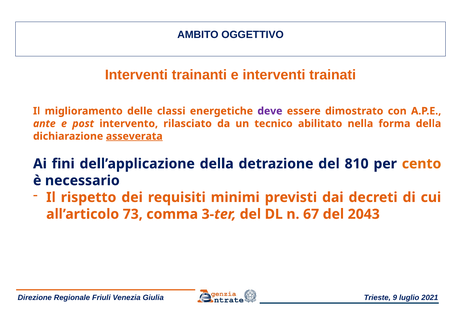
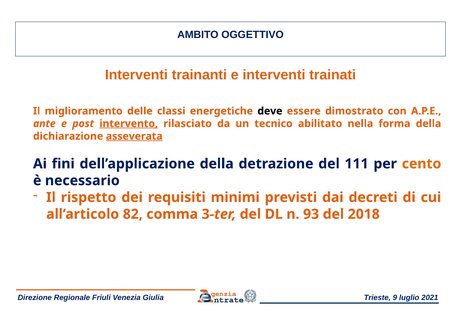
deve colour: purple -> black (270, 111)
intervento underline: none -> present (129, 124)
810: 810 -> 111 (357, 164)
73: 73 -> 82 (133, 214)
67: 67 -> 93 (311, 214)
2043: 2043 -> 2018 (364, 214)
